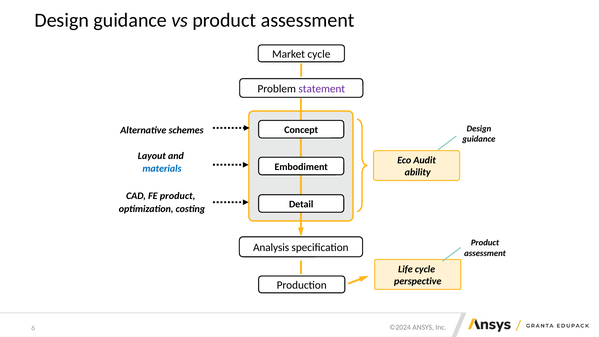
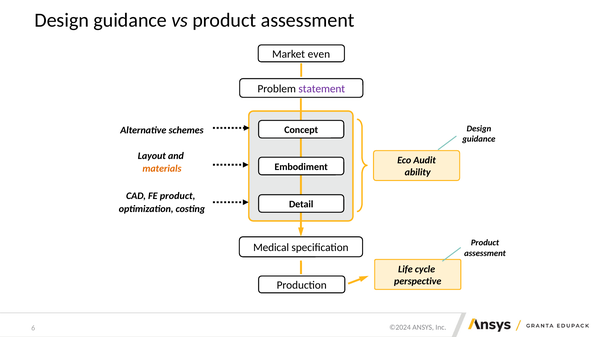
Market cycle: cycle -> even (319, 54)
materials colour: blue -> orange (162, 168)
Analysis: Analysis -> Medical (271, 248)
